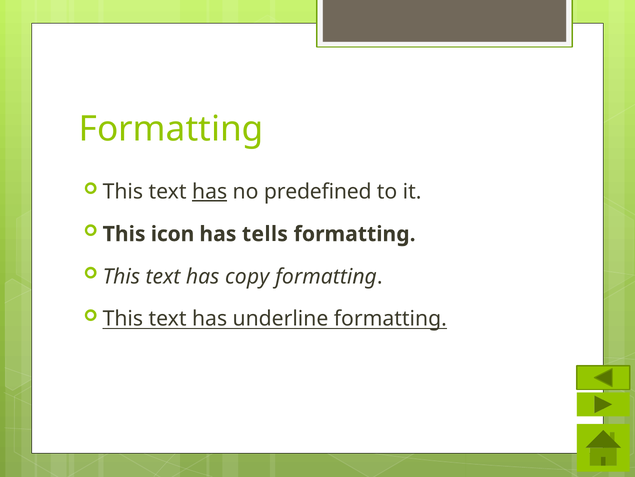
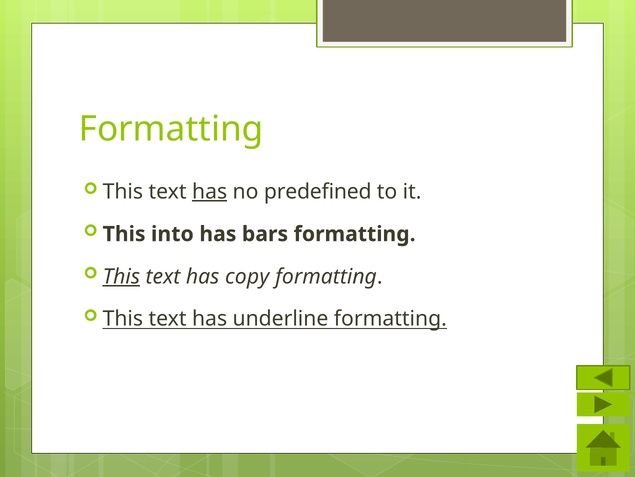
icon: icon -> into (172, 234)
tells: tells -> bars (265, 234)
This underline: none -> present (121, 276)
